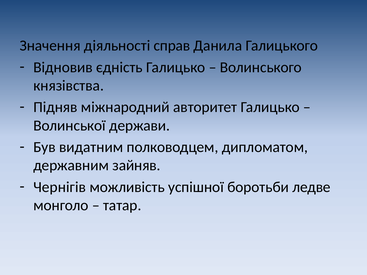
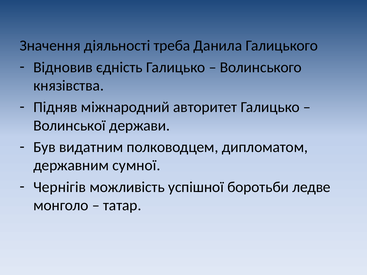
справ: справ -> треба (172, 46)
зайняв: зайняв -> сумної (136, 166)
